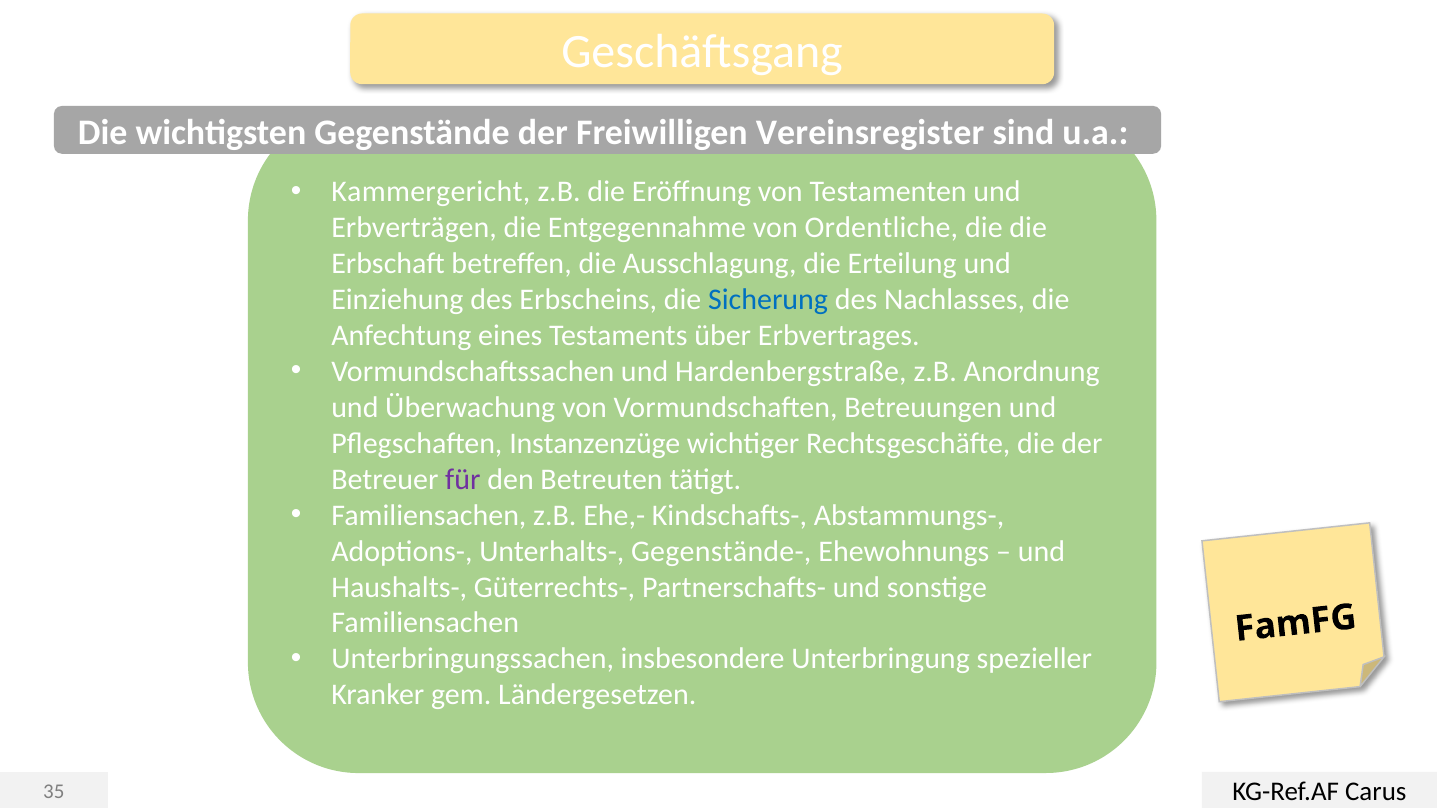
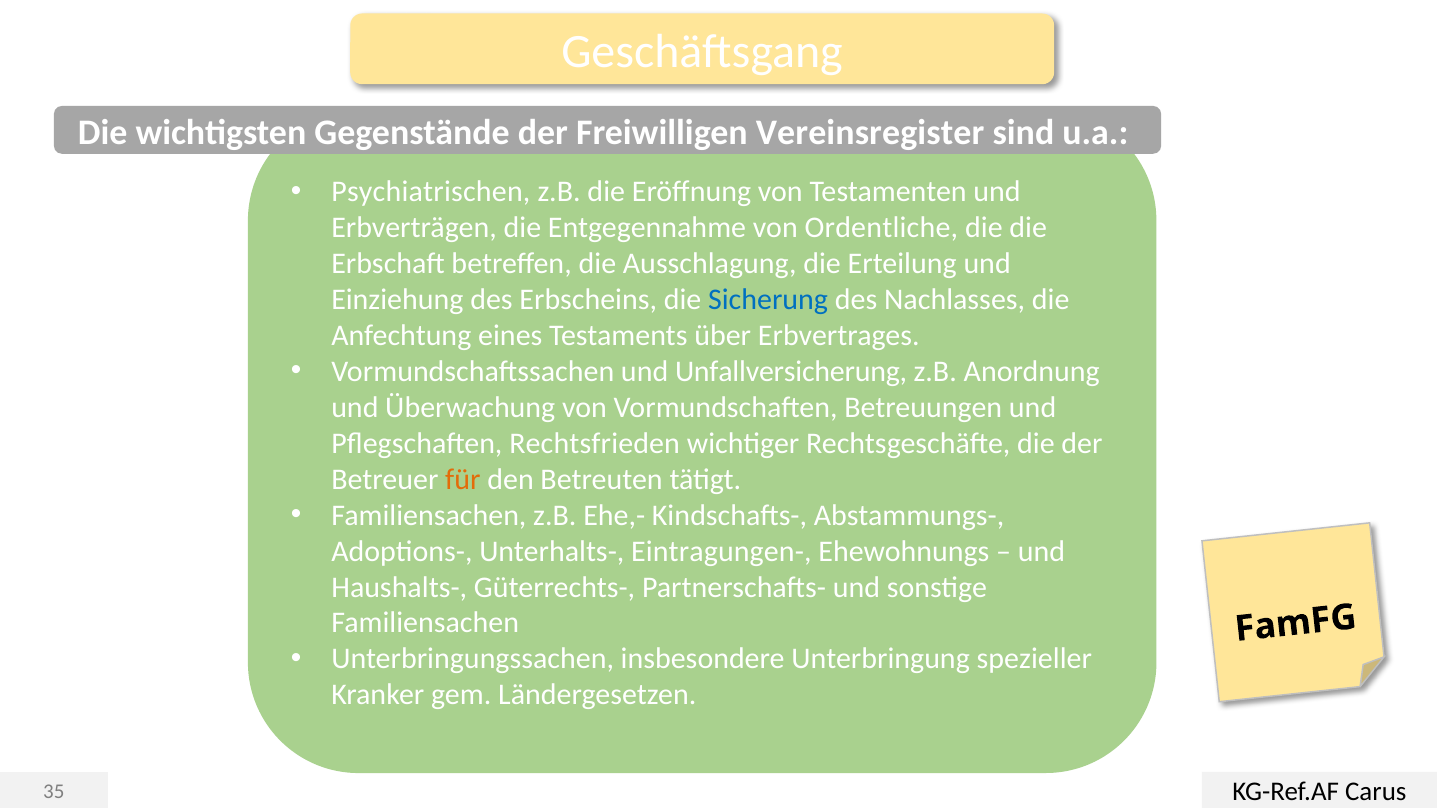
Kammergericht: Kammergericht -> Psychiatrischen (431, 192)
Hardenbergstraße: Hardenbergstraße -> Unfallversicherung (791, 372)
Instanzenzüge: Instanzenzüge -> Rechtsfrieden (595, 444)
für colour: purple -> orange (463, 480)
Gegenstände-: Gegenstände- -> Eintragungen- (721, 551)
